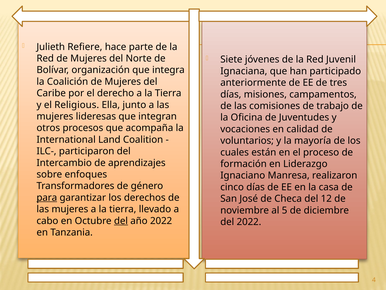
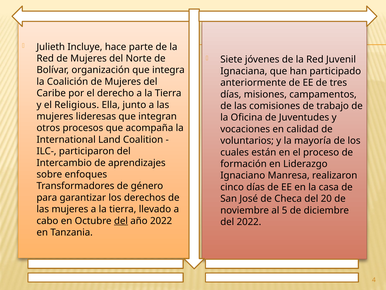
Refiere: Refiere -> Incluye (85, 47)
para underline: present -> none (47, 197)
12: 12 -> 20 (326, 198)
